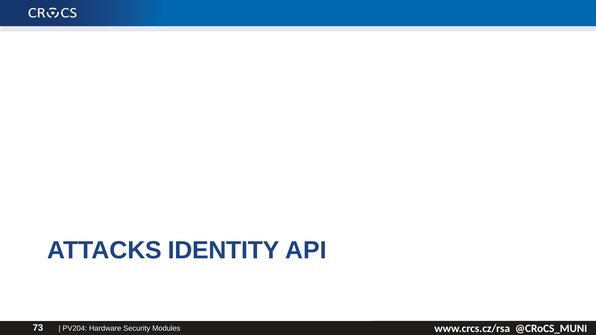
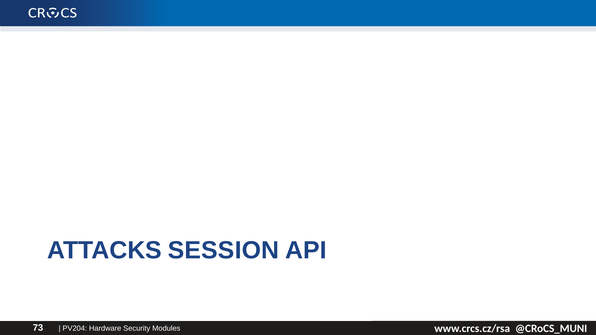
IDENTITY: IDENTITY -> SESSION (223, 250)
